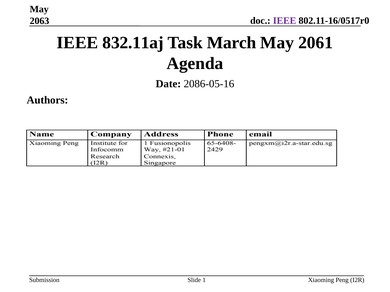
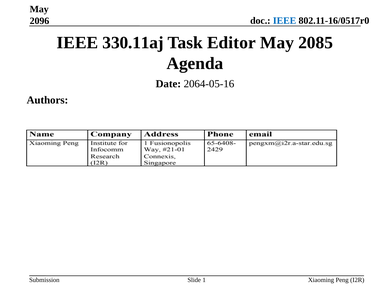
IEEE colour: purple -> blue (285, 21)
2063: 2063 -> 2096 (39, 21)
832.11aj: 832.11aj -> 330.11aj (133, 43)
March: March -> Editor (231, 43)
2061: 2061 -> 2085 (316, 43)
2086-05-16: 2086-05-16 -> 2064-05-16 (209, 84)
